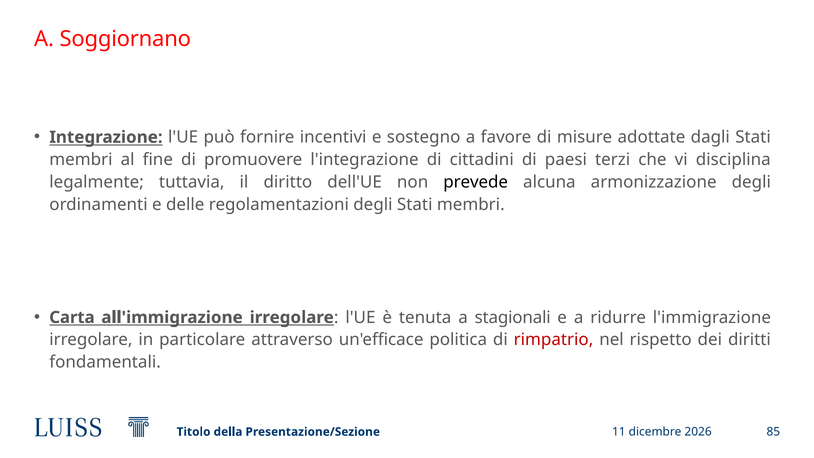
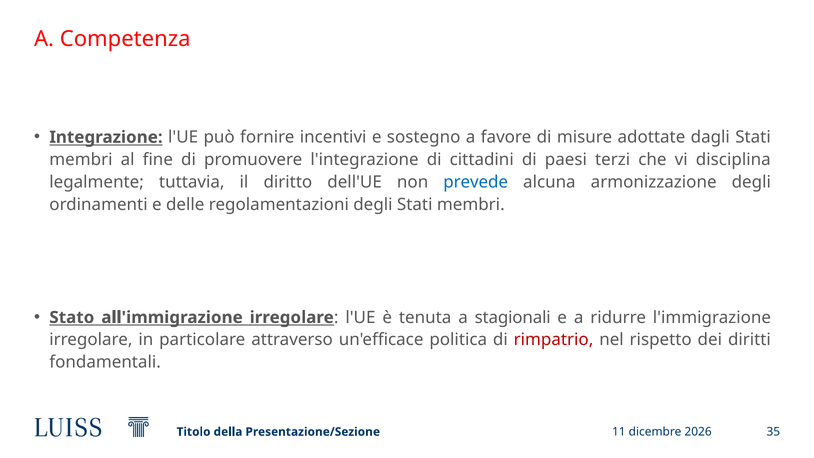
Soggiornano: Soggiornano -> Competenza (125, 39)
prevede colour: black -> blue (476, 182)
Carta: Carta -> Stato (72, 317)
85: 85 -> 35 (773, 432)
